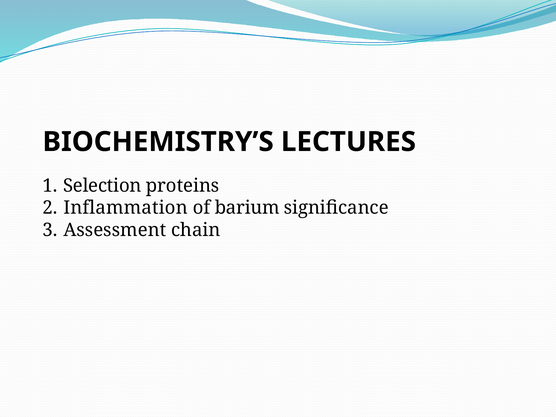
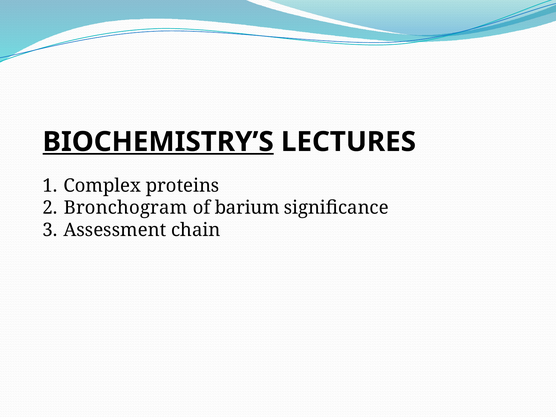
BIOCHEMISTRY’S underline: none -> present (158, 142)
Selection: Selection -> Complex (102, 186)
Inflammation: Inflammation -> Bronchogram (126, 208)
